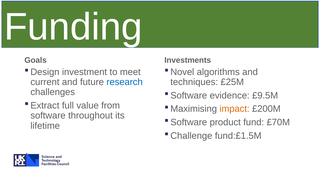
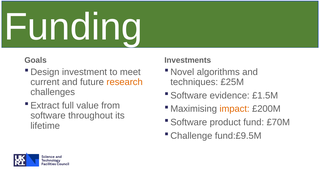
research colour: blue -> orange (125, 82)
£9.5M: £9.5M -> £1.5M (265, 95)
fund:£1.5M: fund:£1.5M -> fund:£9.5M (238, 136)
